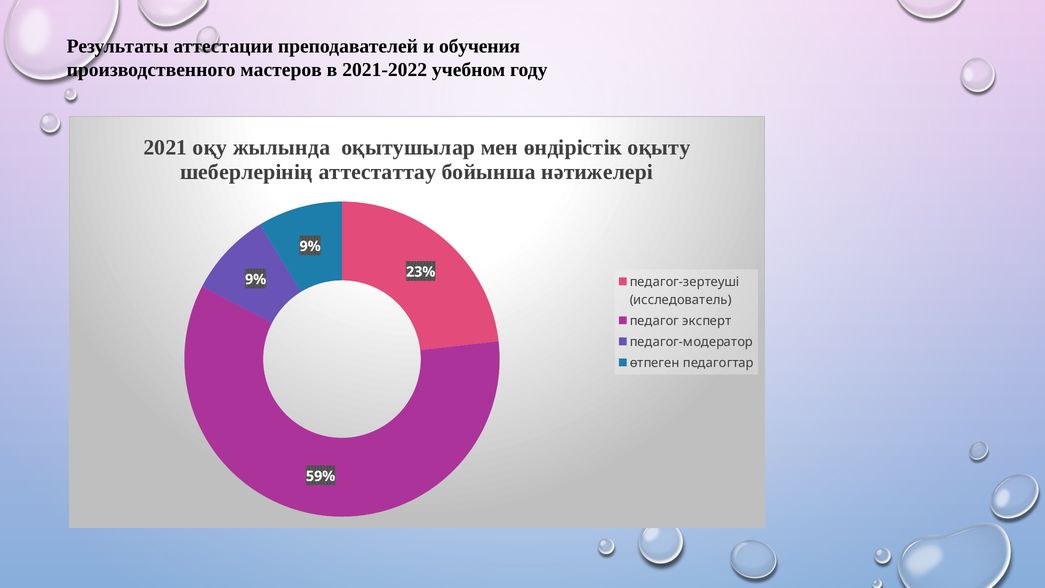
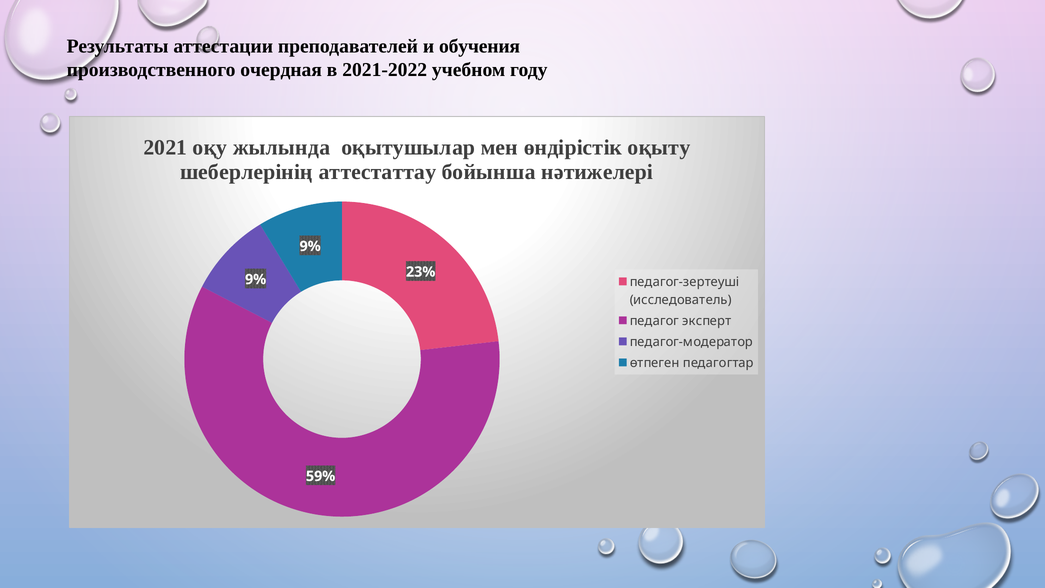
мастеров: мастеров -> очердная (281, 70)
